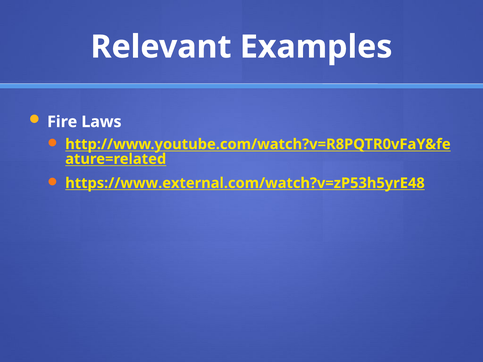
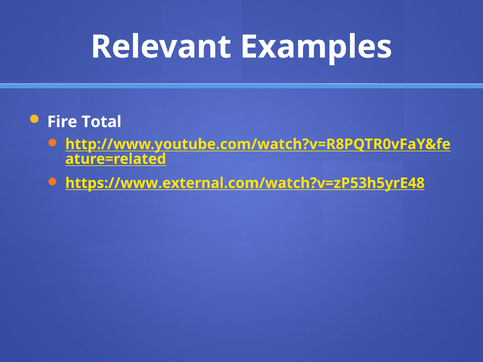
Laws: Laws -> Total (101, 122)
